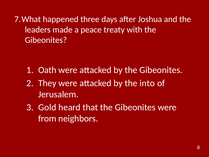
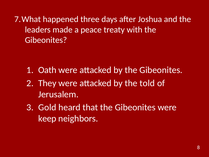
into: into -> told (147, 83)
from: from -> keep (47, 118)
